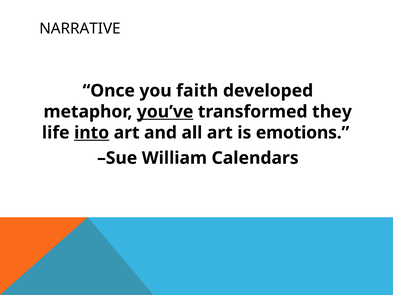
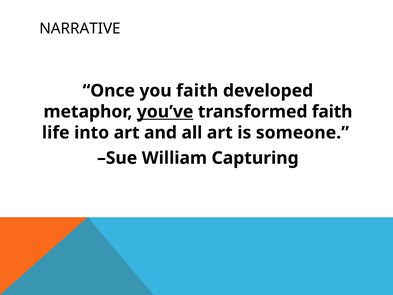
transformed they: they -> faith (332, 112)
into underline: present -> none (92, 133)
emotions: emotions -> someone (302, 133)
Calendars: Calendars -> Capturing (255, 158)
